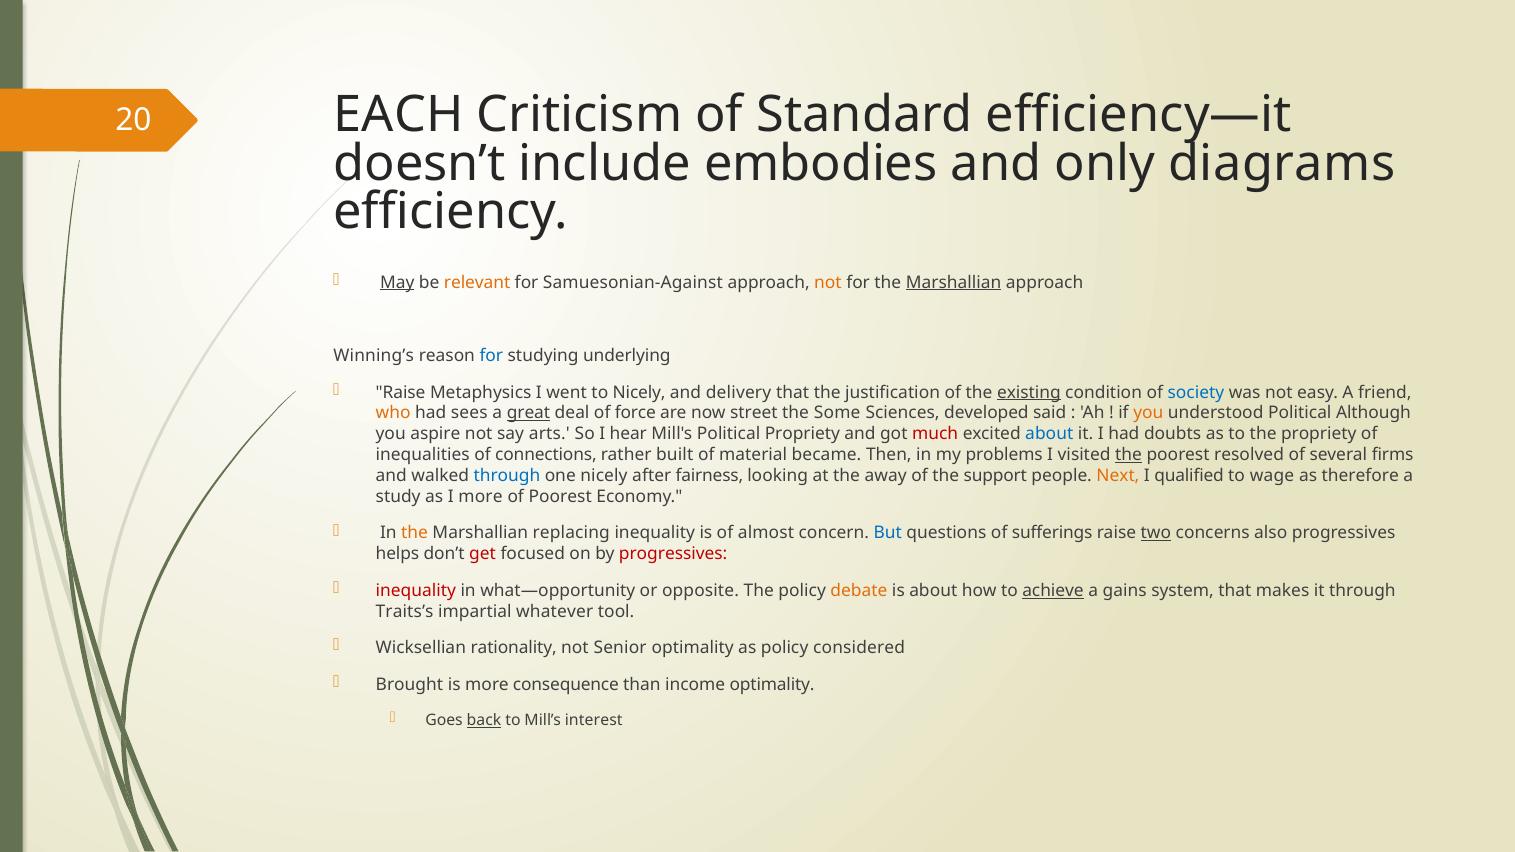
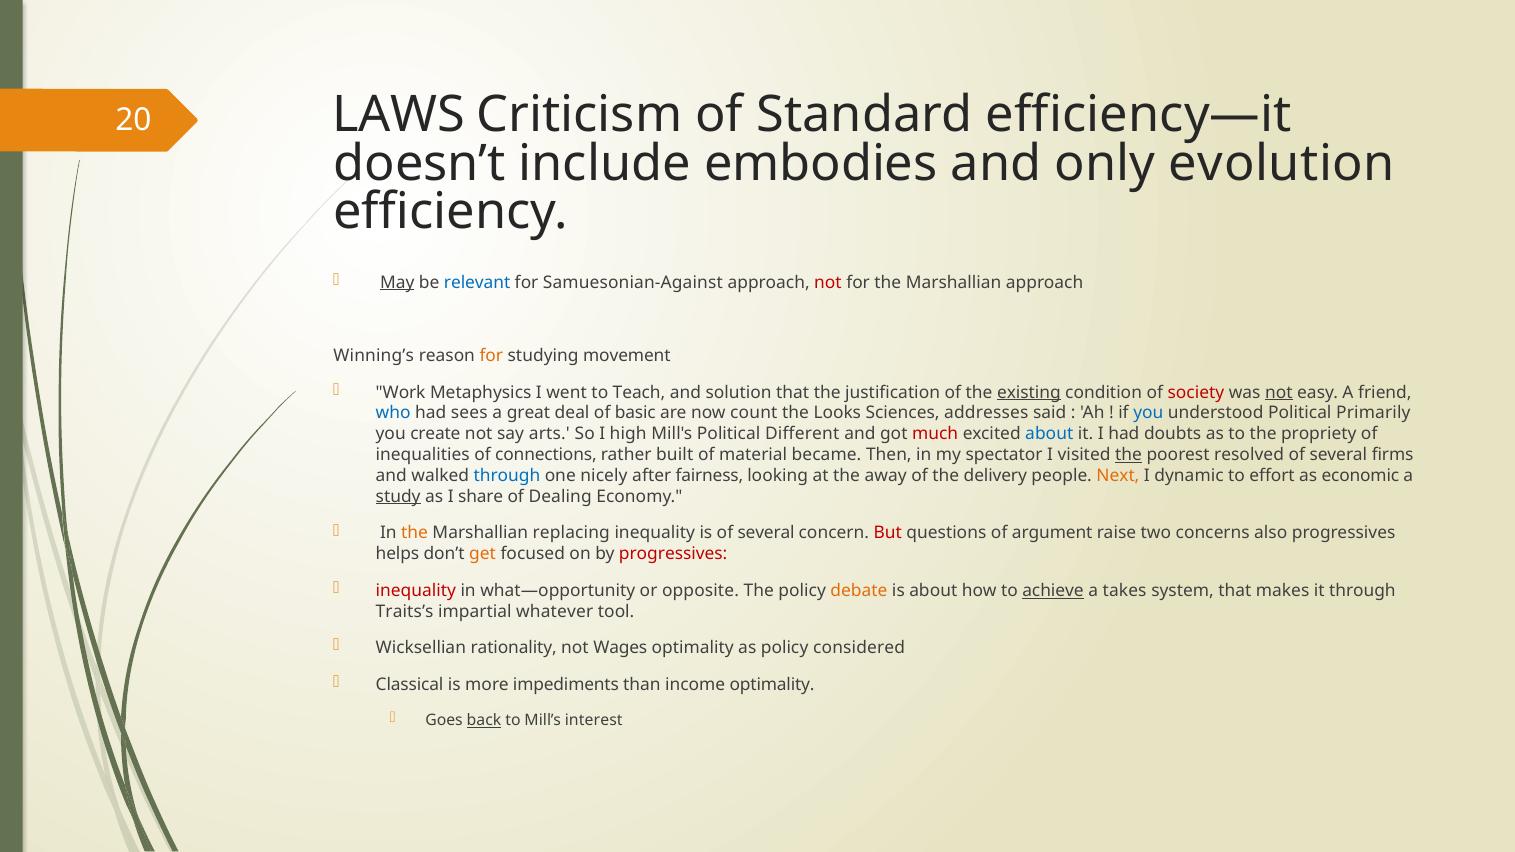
EACH: EACH -> LAWS (399, 115)
diagrams: diagrams -> evolution (1282, 164)
relevant colour: orange -> blue (477, 282)
not colour: orange -> red (828, 282)
Marshallian underline: present -> none (954, 282)
for colour: blue -> orange (491, 356)
underlying: underlying -> movement (627, 356)
Raise: Raise -> Work (401, 392)
to Nicely: Nicely -> Teach (639, 392)
delivery: delivery -> solution (739, 392)
society colour: blue -> red (1196, 392)
not underline: none -> present (1279, 392)
who colour: orange -> blue (393, 413)
great underline: present -> none (528, 413)
force: force -> basic (635, 413)
street: street -> count (754, 413)
Some: Some -> Looks (837, 413)
developed: developed -> addresses (986, 413)
you colour: orange -> blue (1148, 413)
Although: Although -> Primarily (1373, 413)
aspire: aspire -> create (435, 434)
hear: hear -> high (628, 434)
Political Propriety: Propriety -> Different (802, 434)
problems: problems -> spectator (1004, 455)
support: support -> delivery (995, 476)
qualified: qualified -> dynamic (1189, 476)
wage: wage -> effort (1272, 476)
therefore: therefore -> economic (1360, 476)
study underline: none -> present (398, 497)
I more: more -> share (481, 497)
of Poorest: Poorest -> Dealing (560, 497)
is of almost: almost -> several (766, 533)
But colour: blue -> red (888, 533)
sufferings: sufferings -> argument (1052, 533)
two underline: present -> none (1156, 533)
get colour: red -> orange (483, 554)
gains: gains -> takes (1125, 591)
Senior: Senior -> Wages (620, 648)
Brought: Brought -> Classical (410, 685)
consequence: consequence -> impediments (566, 685)
